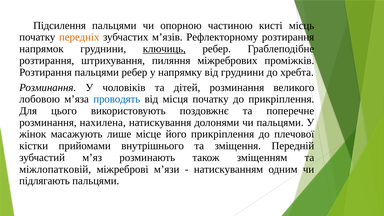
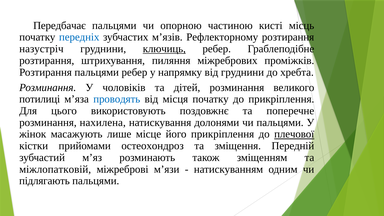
Підсилення: Підсилення -> Передбачає (60, 25)
передніх colour: orange -> blue (79, 37)
напрямок: напрямок -> назустріч (41, 49)
лобовою: лобовою -> потилиці (40, 99)
плечової underline: none -> present (294, 134)
внутрішнього: внутрішнього -> остеохондроз (153, 146)
